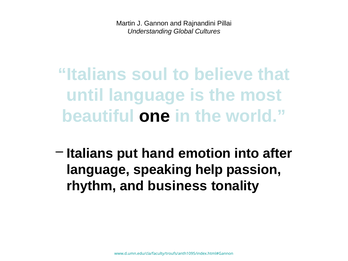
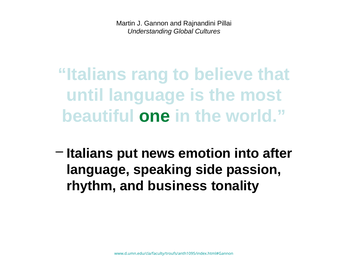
soul: soul -> rang (150, 74)
one colour: black -> green (155, 116)
hand: hand -> news (158, 153)
help: help -> side (209, 170)
